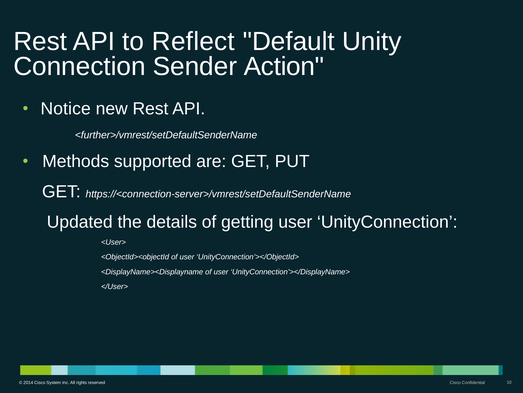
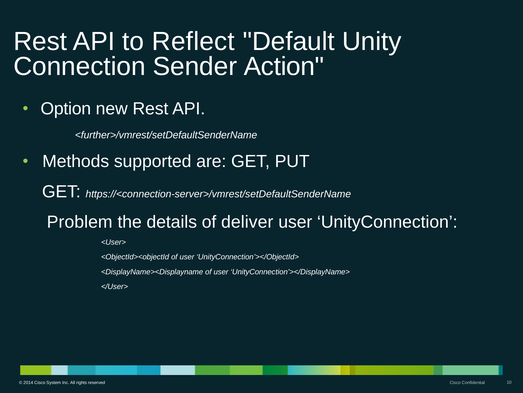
Notice: Notice -> Option (66, 109)
Updated: Updated -> Problem (80, 222)
getting: getting -> deliver (247, 222)
